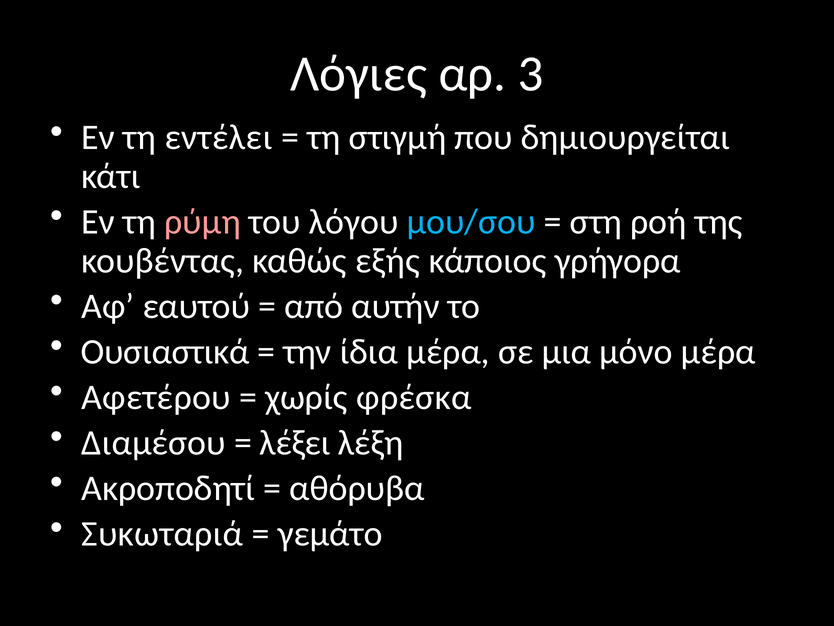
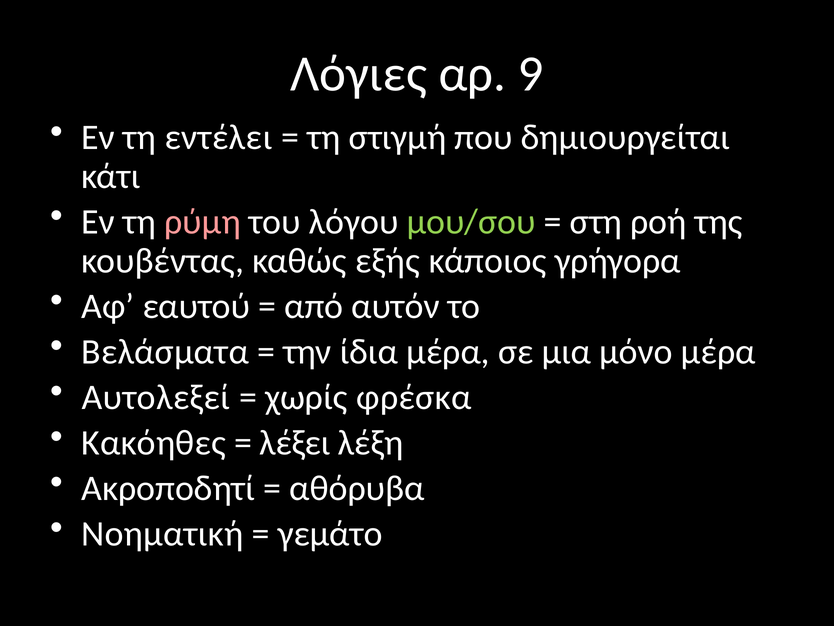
3: 3 -> 9 (531, 74)
μου/σου colour: light blue -> light green (471, 222)
αυτήν: αυτήν -> αυτόν (395, 306)
Ουσιαστικά: Ουσιαστικά -> Βελάσματα (165, 351)
Αφετέρου: Αφετέρου -> Αυτολεξεί (156, 397)
Διαμέσου: Διαμέσου -> Κακόηθες (154, 442)
Συκωταριά: Συκωταριά -> Νοηματική (162, 533)
